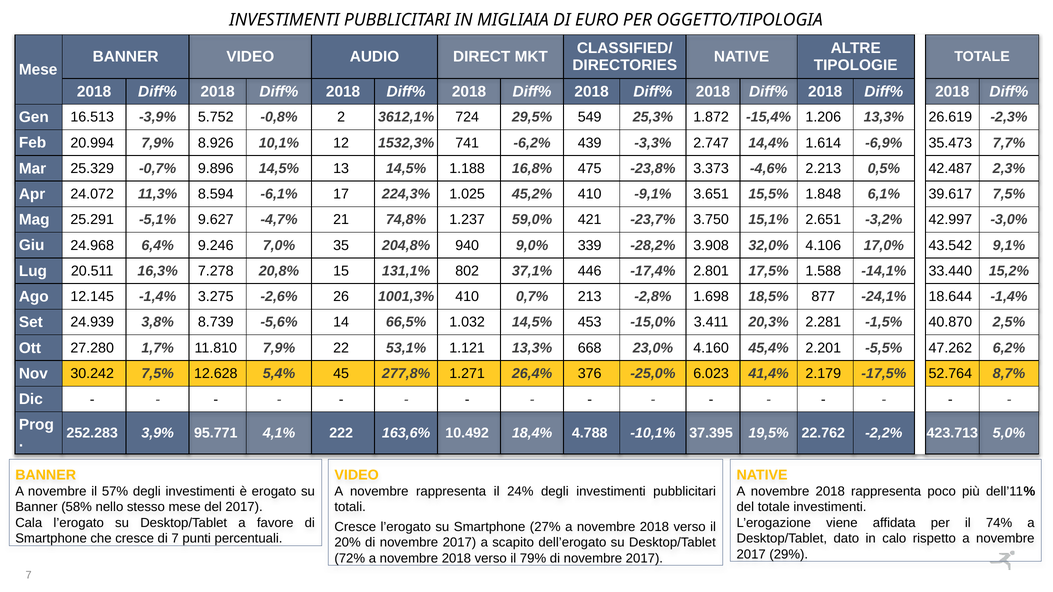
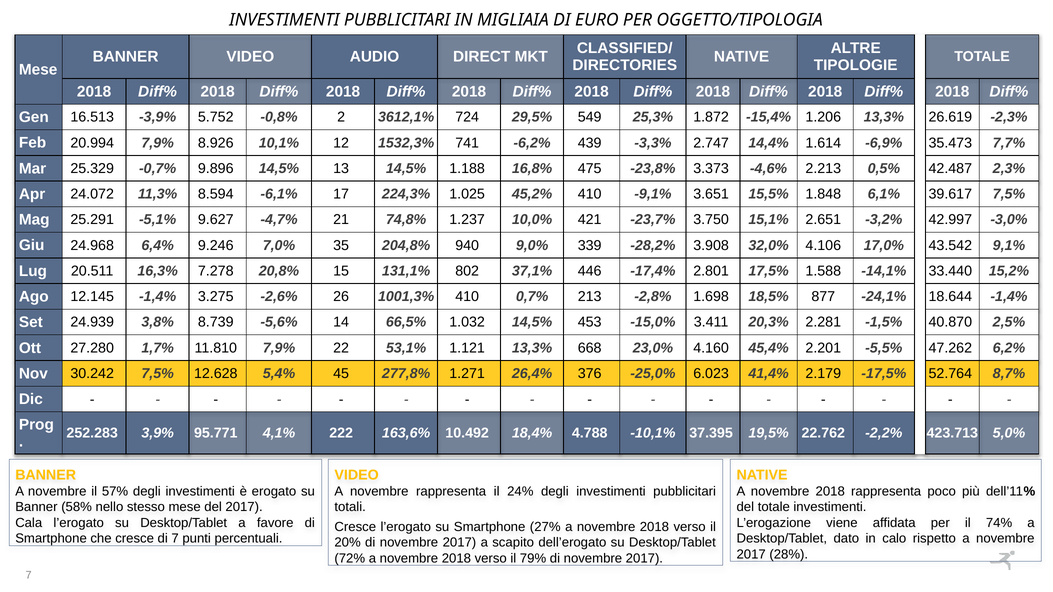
59,0%: 59,0% -> 10,0% (532, 220)
29%: 29% -> 28% (789, 555)
